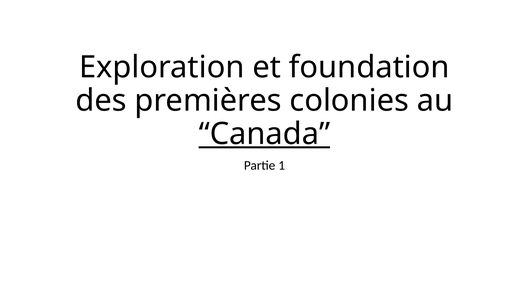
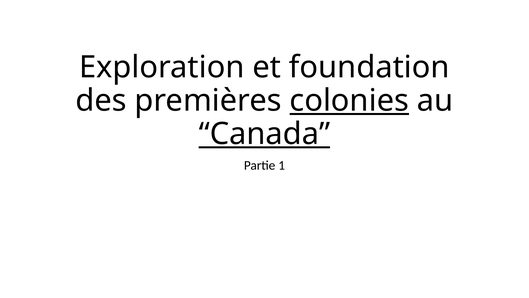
colonies underline: none -> present (349, 100)
